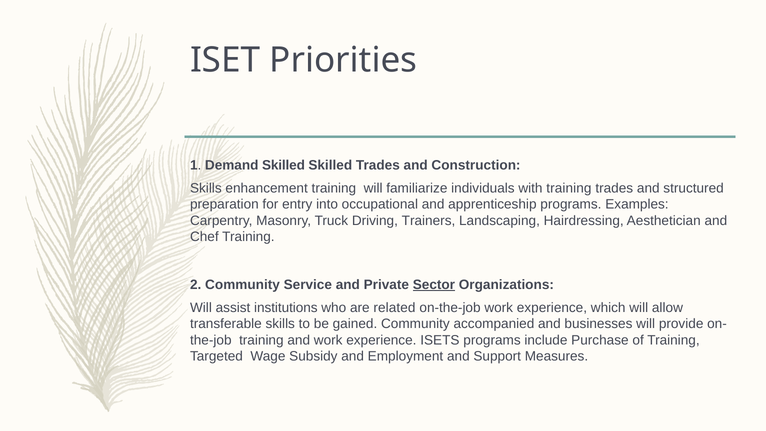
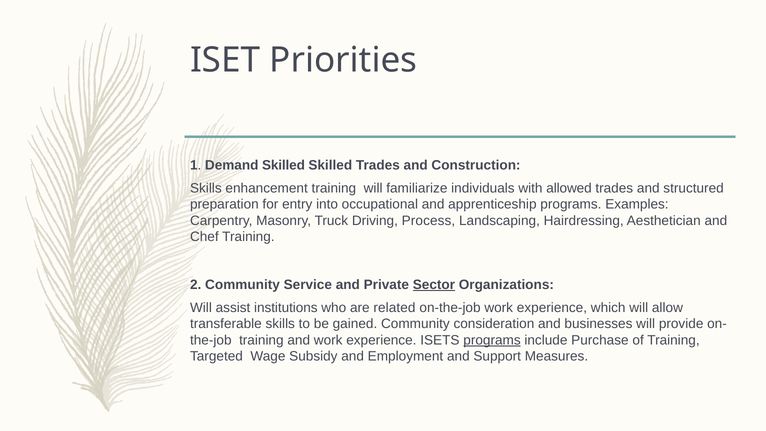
with training: training -> allowed (569, 188)
Trainers: Trainers -> Process (428, 221)
accompanied: accompanied -> consideration (494, 324)
programs underline: none -> present (492, 340)
